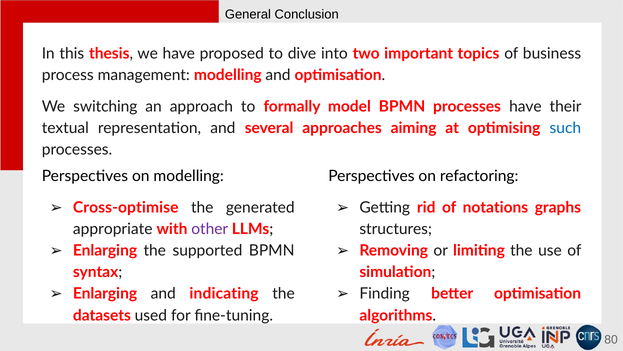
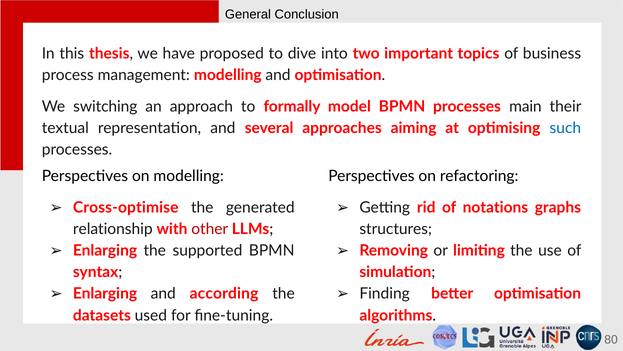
processes have: have -> main (525, 107)
appropriate: appropriate -> relationship (113, 229)
other colour: purple -> red (210, 229)
indicating: indicating -> according (224, 293)
